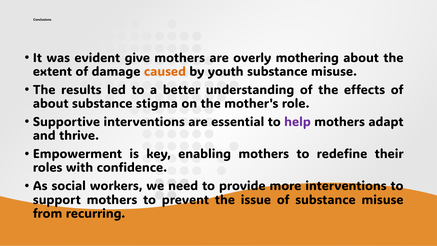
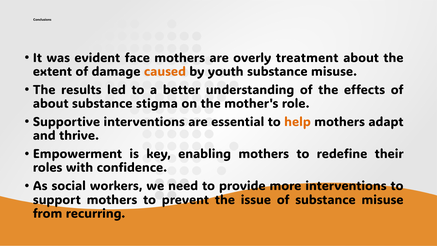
give: give -> face (137, 58)
mothering: mothering -> treatment (307, 58)
help colour: purple -> orange (298, 122)
